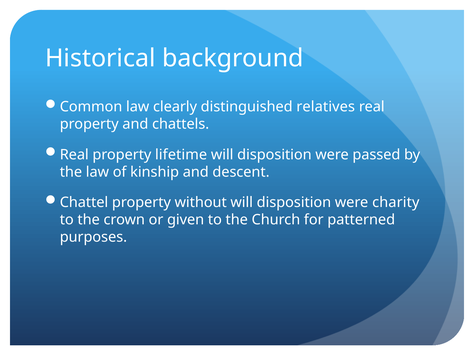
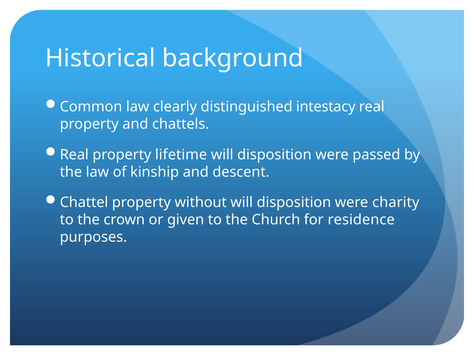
relatives: relatives -> intestacy (326, 107)
patterned: patterned -> residence (361, 220)
